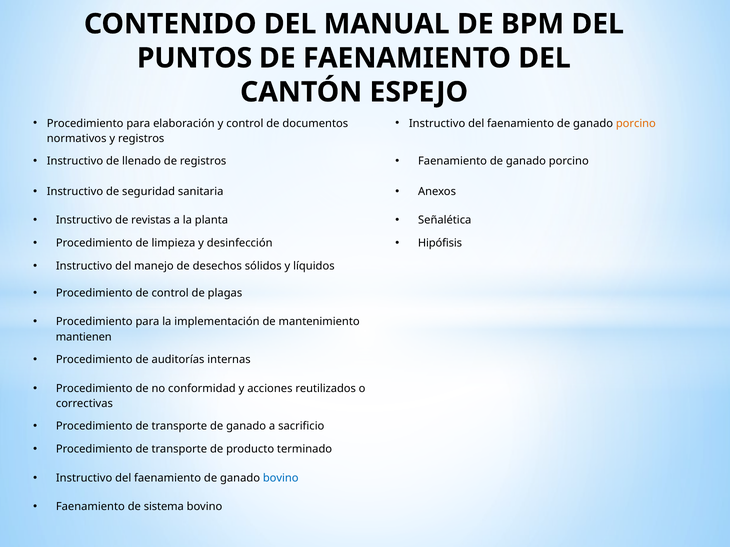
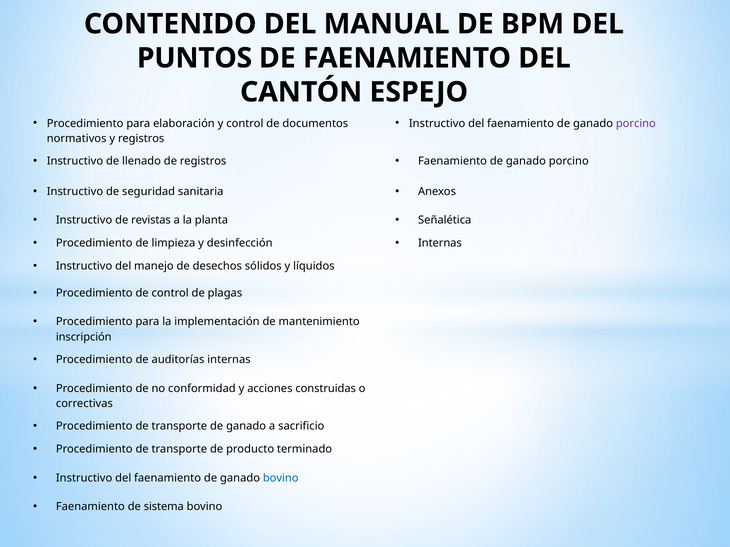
porcino colour: orange -> purple (636, 123)
Hipófisis: Hipófisis -> Internas (440, 243)
mantienen: mantienen -> inscripción (84, 337)
reutilizados: reutilizados -> construidas (326, 389)
